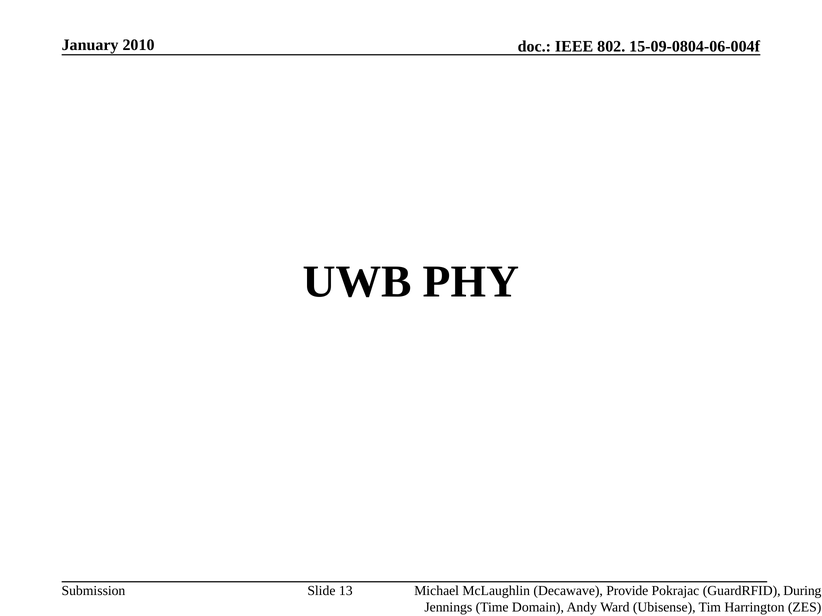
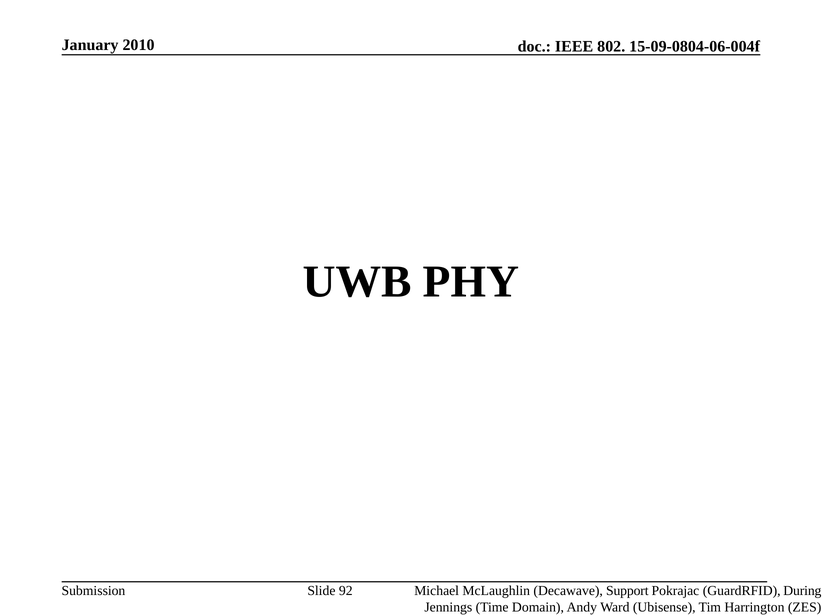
13: 13 -> 92 (346, 591)
Provide: Provide -> Support (627, 591)
